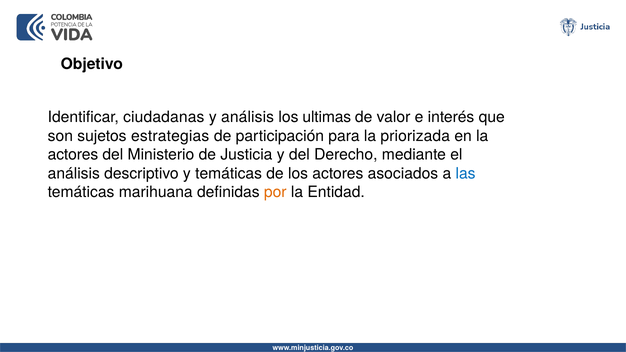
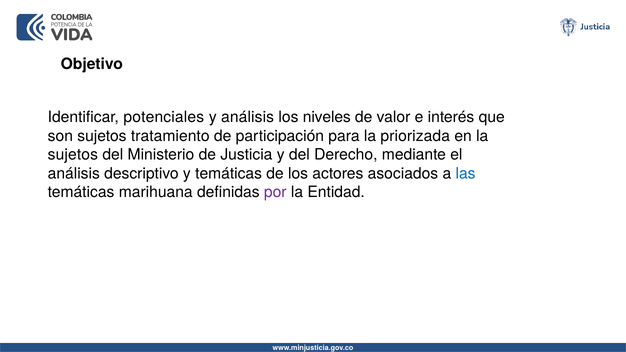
ciudadanas: ciudadanas -> potenciales (164, 117)
ultimas: ultimas -> niveles (327, 117)
estrategias: estrategias -> tratamiento (170, 136)
actores: actores -> sujetos (73, 155)
por colour: orange -> purple (275, 192)
